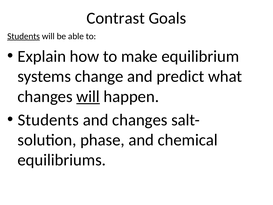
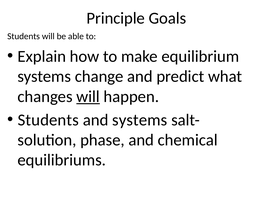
Contrast: Contrast -> Principle (116, 18)
Students underline: present -> none (24, 36)
and changes: changes -> systems (140, 120)
